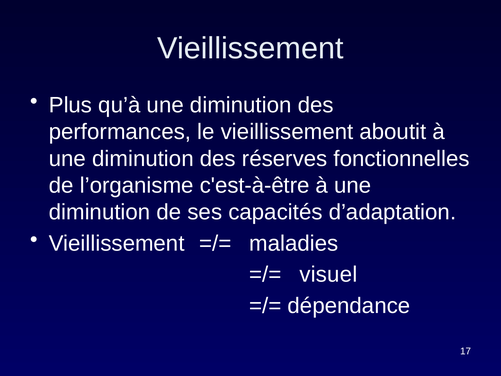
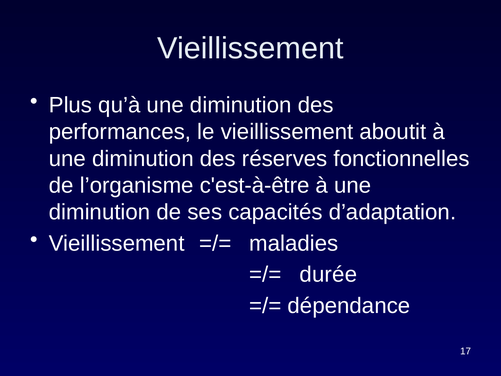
visuel: visuel -> durée (328, 274)
